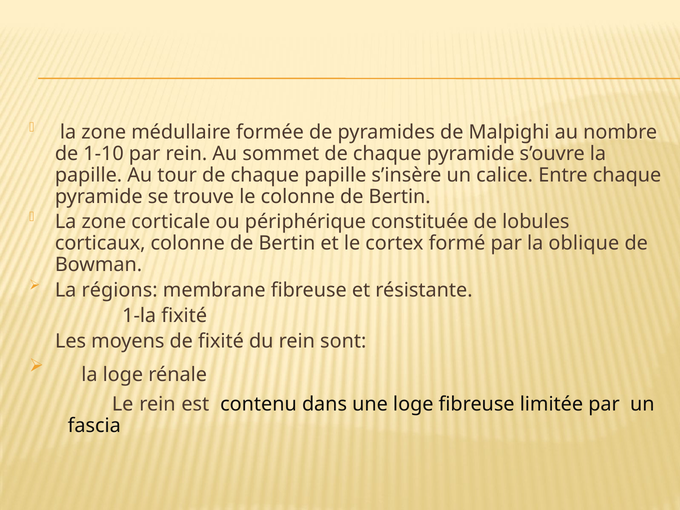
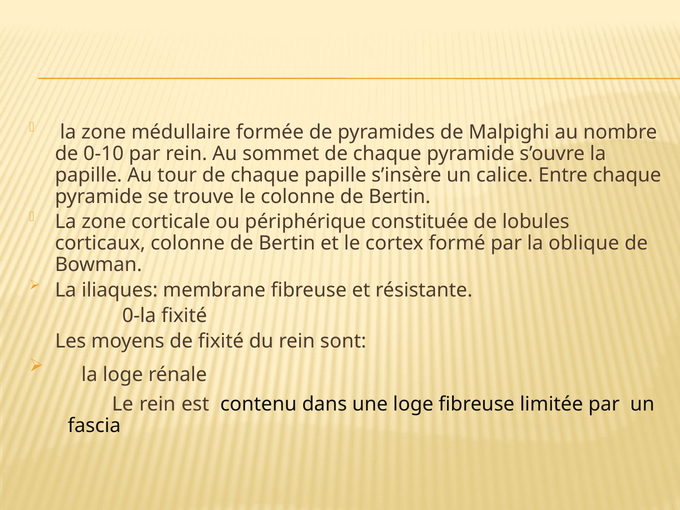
1-10: 1-10 -> 0-10 (104, 154)
régions: régions -> iliaques (120, 290)
1-la: 1-la -> 0-la (139, 316)
